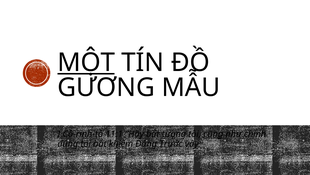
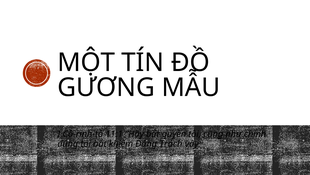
MỘT underline: present -> none (86, 62)
tượng: tượng -> quyền (174, 134)
Trước: Trước -> Trách (171, 143)
